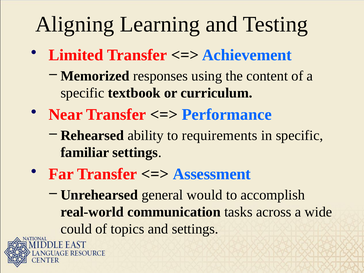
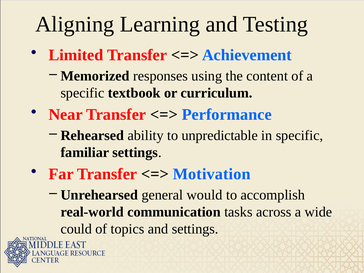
requirements: requirements -> unpredictable (220, 136)
Assessment: Assessment -> Motivation (212, 174)
